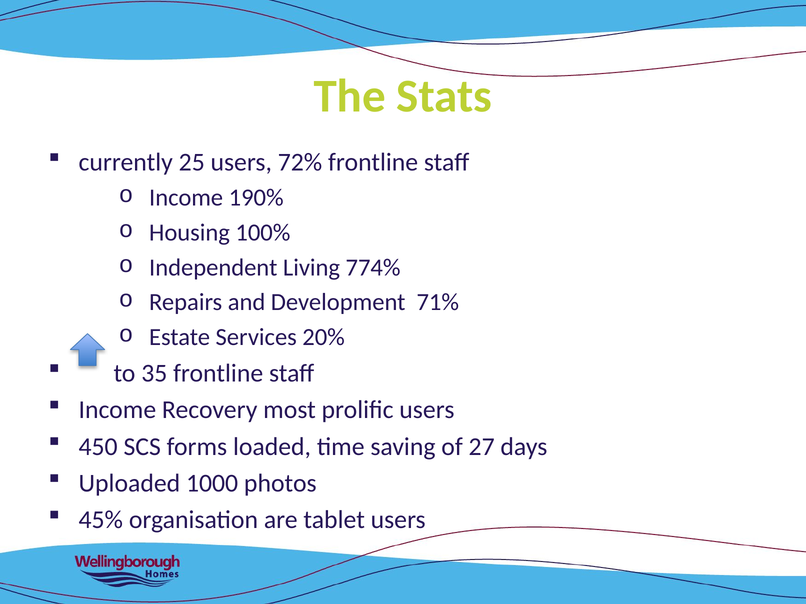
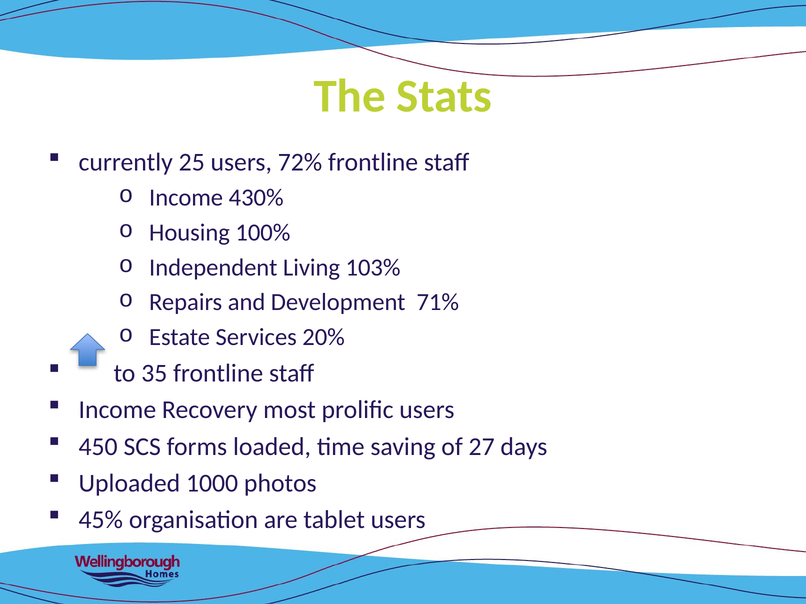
190%: 190% -> 430% (256, 198)
774%: 774% -> 103% (373, 268)
